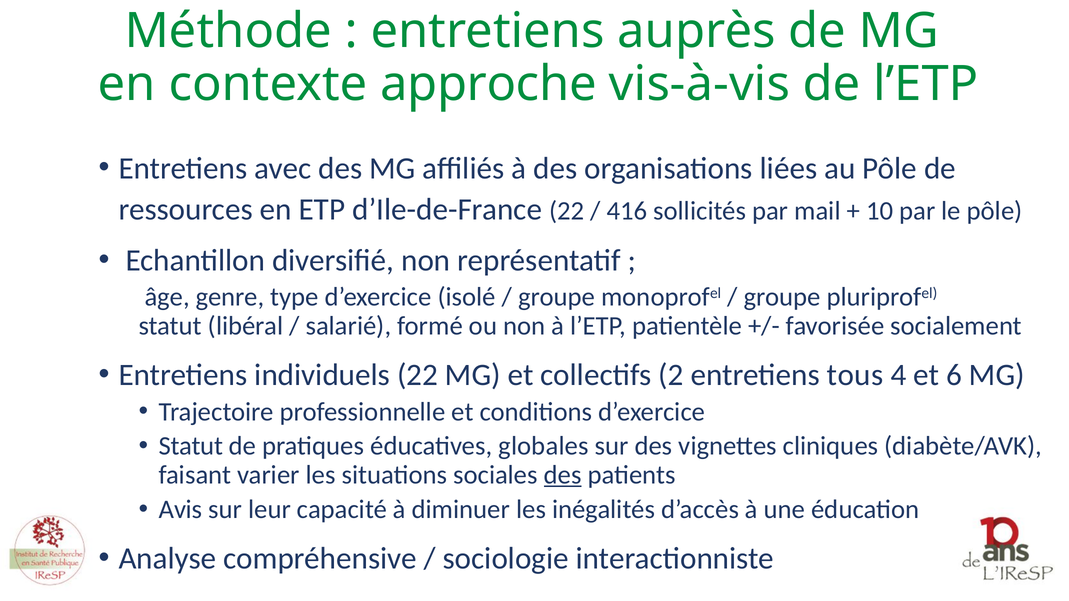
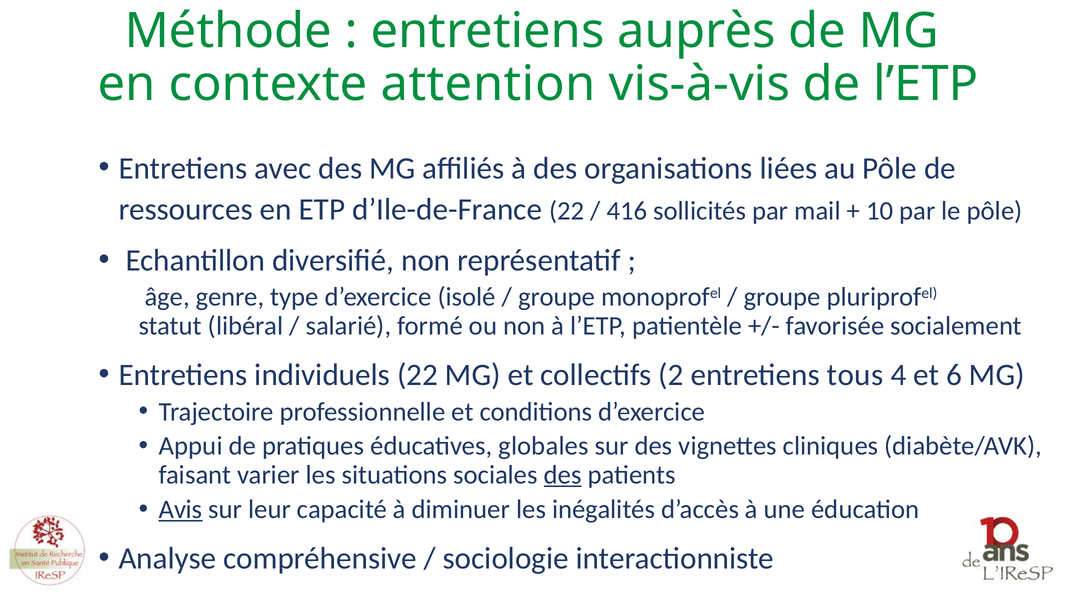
approche: approche -> attention (488, 84)
Statut: Statut -> Appui (191, 446)
Avis underline: none -> present (181, 510)
